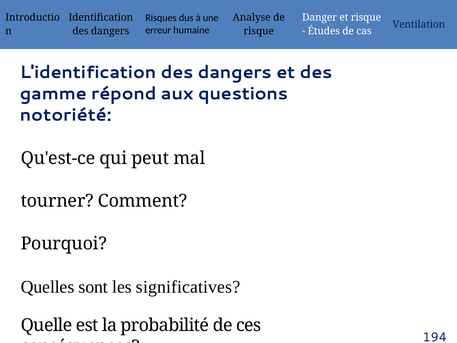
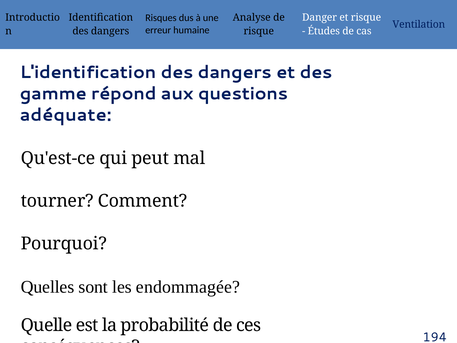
notoriété: notoriété -> adéquate (66, 115)
significatives: significatives -> endommagée (188, 287)
